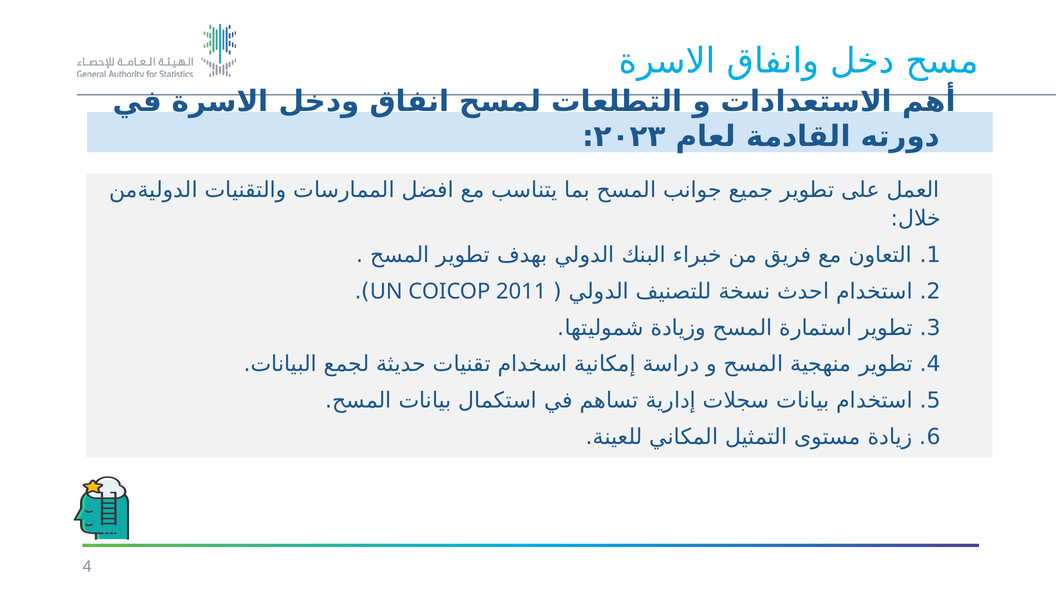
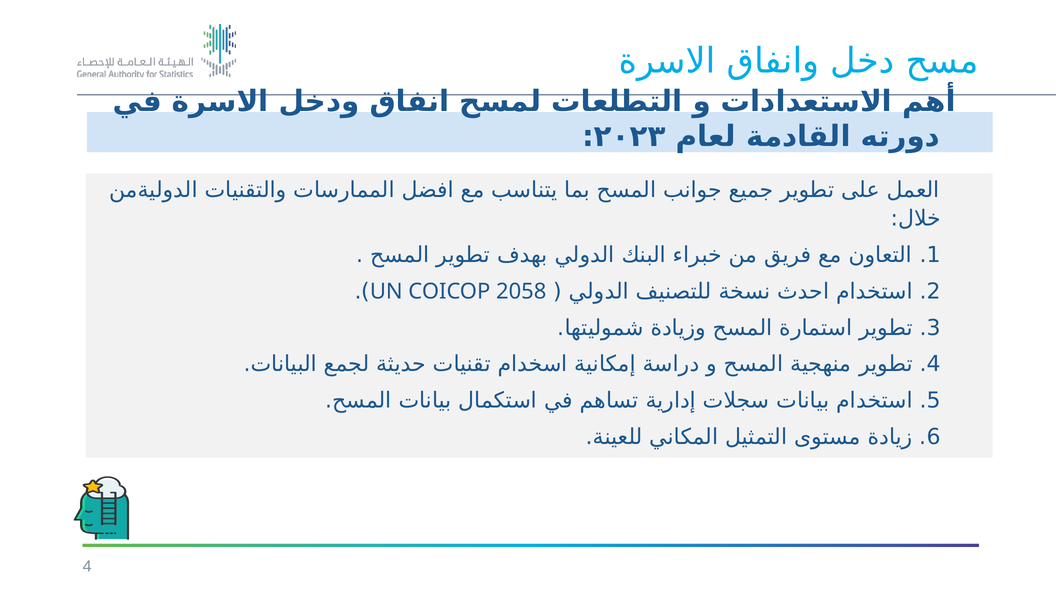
2011: 2011 -> 2058 (521, 291)
